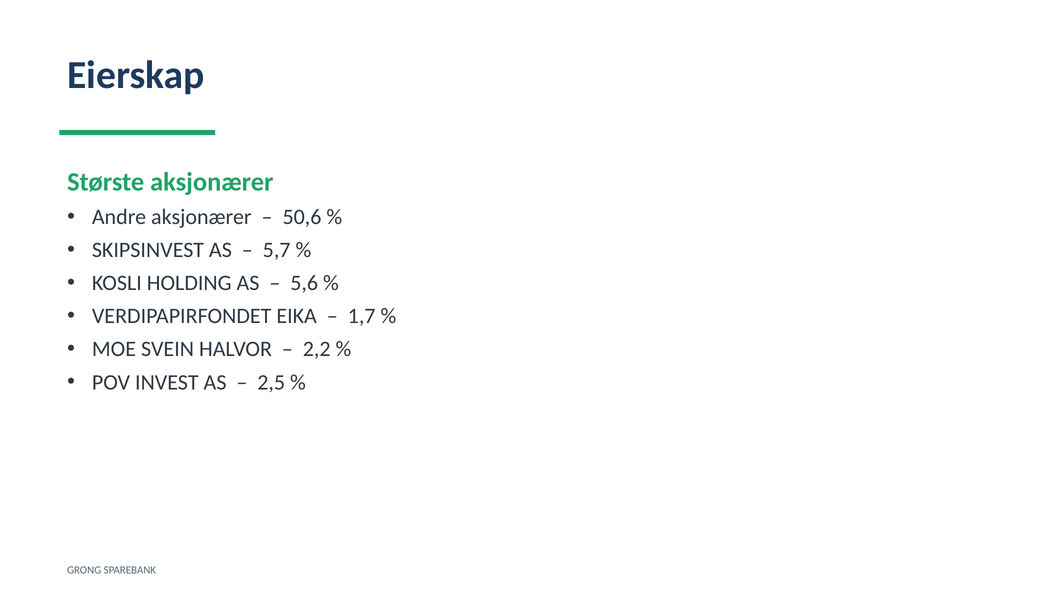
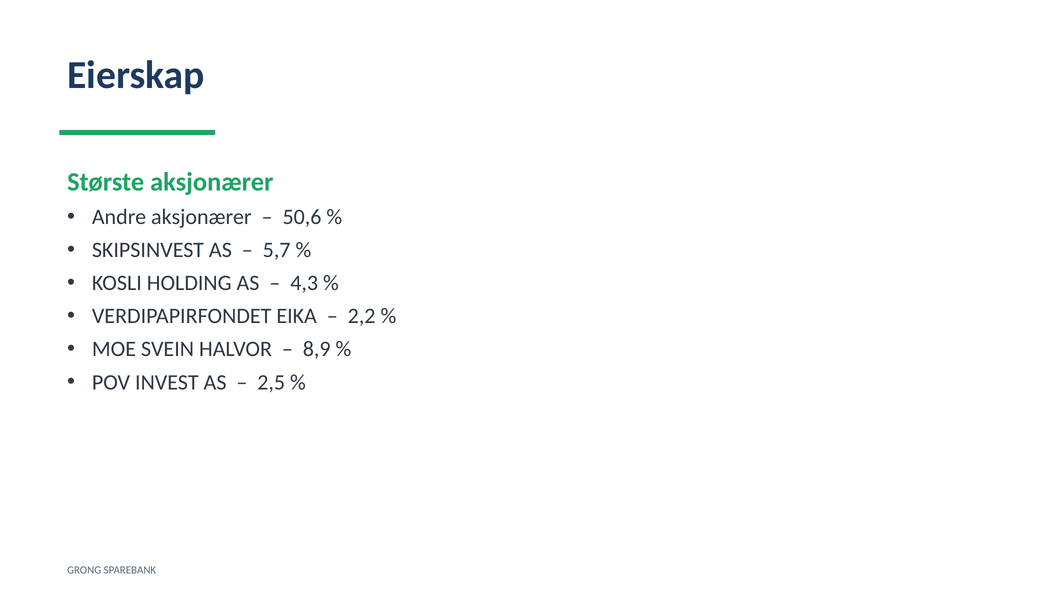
5,6: 5,6 -> 4,3 (304, 283)
1,7: 1,7 -> 2,2 (362, 316)
2,2: 2,2 -> 8,9 (317, 349)
